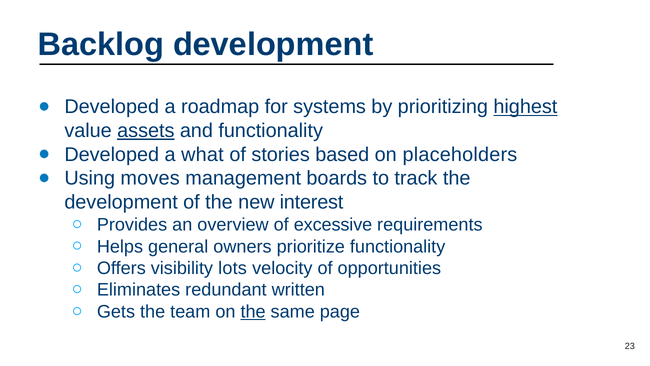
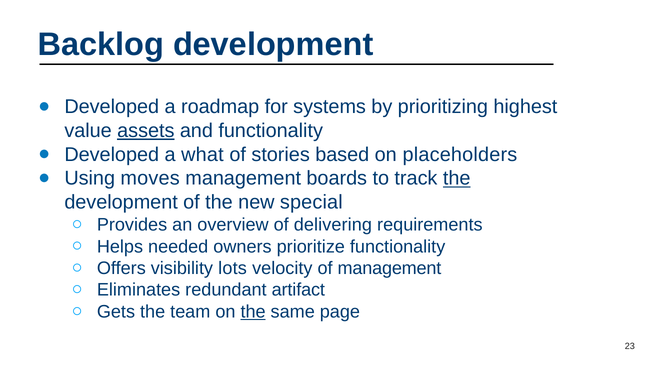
highest underline: present -> none (525, 107)
the underline: none -> present (457, 178)
interest: interest -> special (311, 202)
excessive: excessive -> delivering (333, 225)
general: general -> needed (178, 246)
of opportunities: opportunities -> management (389, 268)
written: written -> artifact (298, 290)
